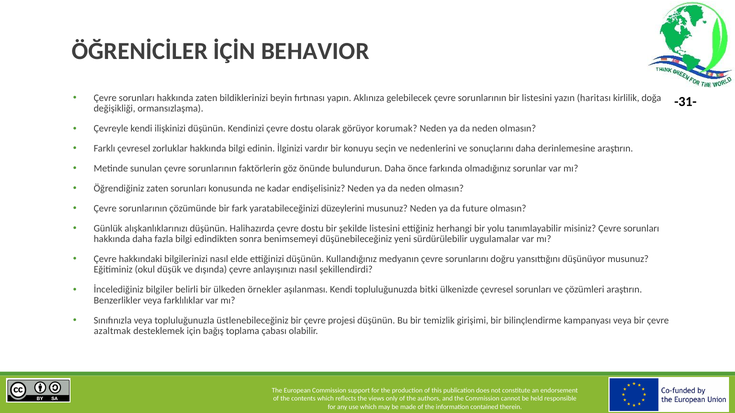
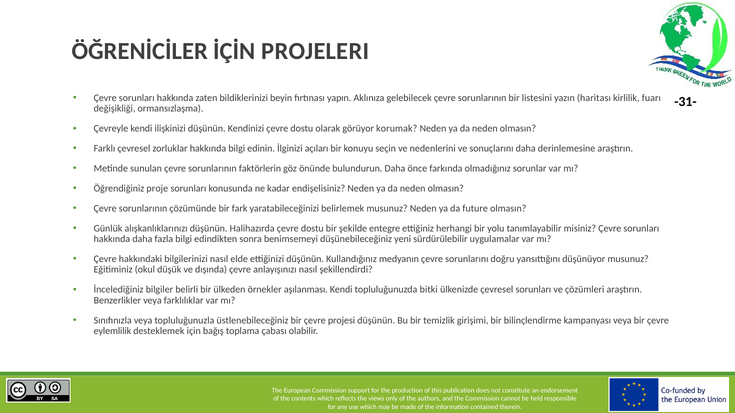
BEHAVIOR: BEHAVIOR -> PROJELERI (315, 51)
doğa: doğa -> fuarı (651, 98)
vardır: vardır -> açıları (317, 149)
Öğrendiğiniz zaten: zaten -> proje (157, 189)
düzeylerini: düzeylerini -> belirlemek (343, 209)
şekilde listesini: listesini -> entegre (385, 228)
azaltmak: azaltmak -> eylemlilik (112, 331)
